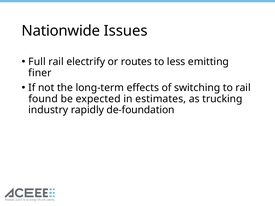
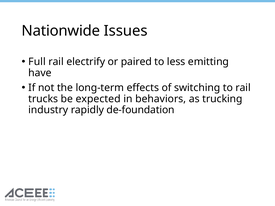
routes: routes -> paired (136, 62)
finer: finer -> have (40, 73)
found: found -> trucks (43, 99)
estimates: estimates -> behaviors (161, 99)
